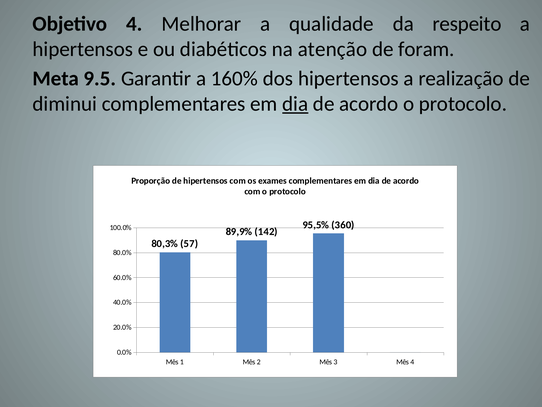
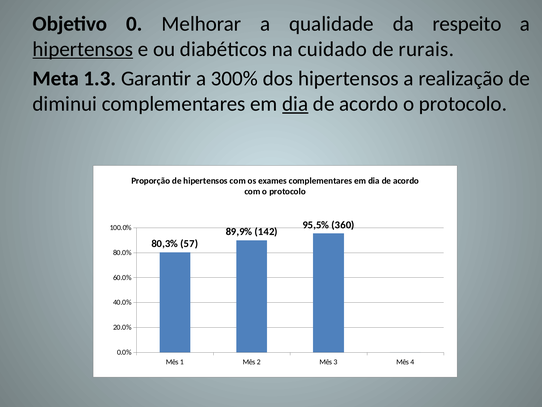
Objetivo 4: 4 -> 0 (134, 24)
hipertensos underline: none -> present (83, 49)
atenção: atenção -> cuidado (332, 49)
foram: foram -> rurais (426, 49)
9.5: 9.5 -> 1.3 (100, 79)
160%: 160% -> 300% (234, 79)
